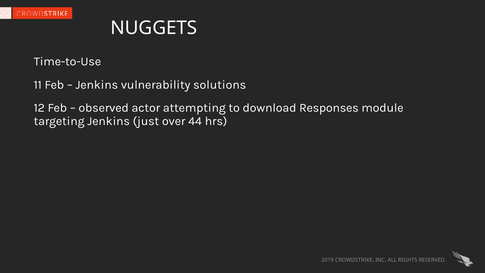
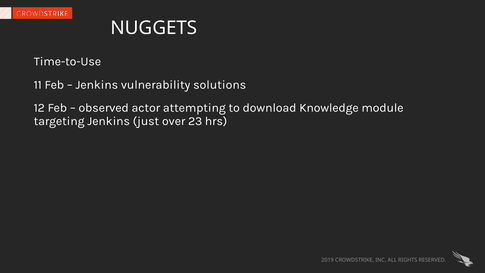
Responses: Responses -> Knowledge (329, 108)
44: 44 -> 23 (195, 121)
